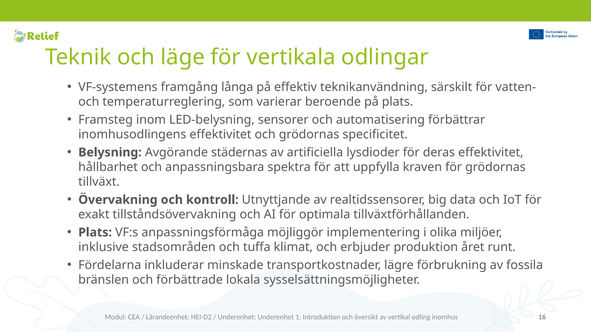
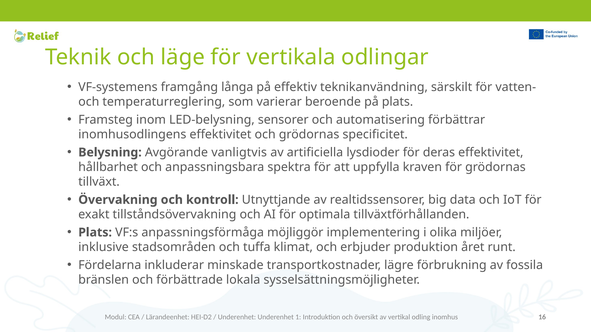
städernas: städernas -> vanligtvis (239, 153)
